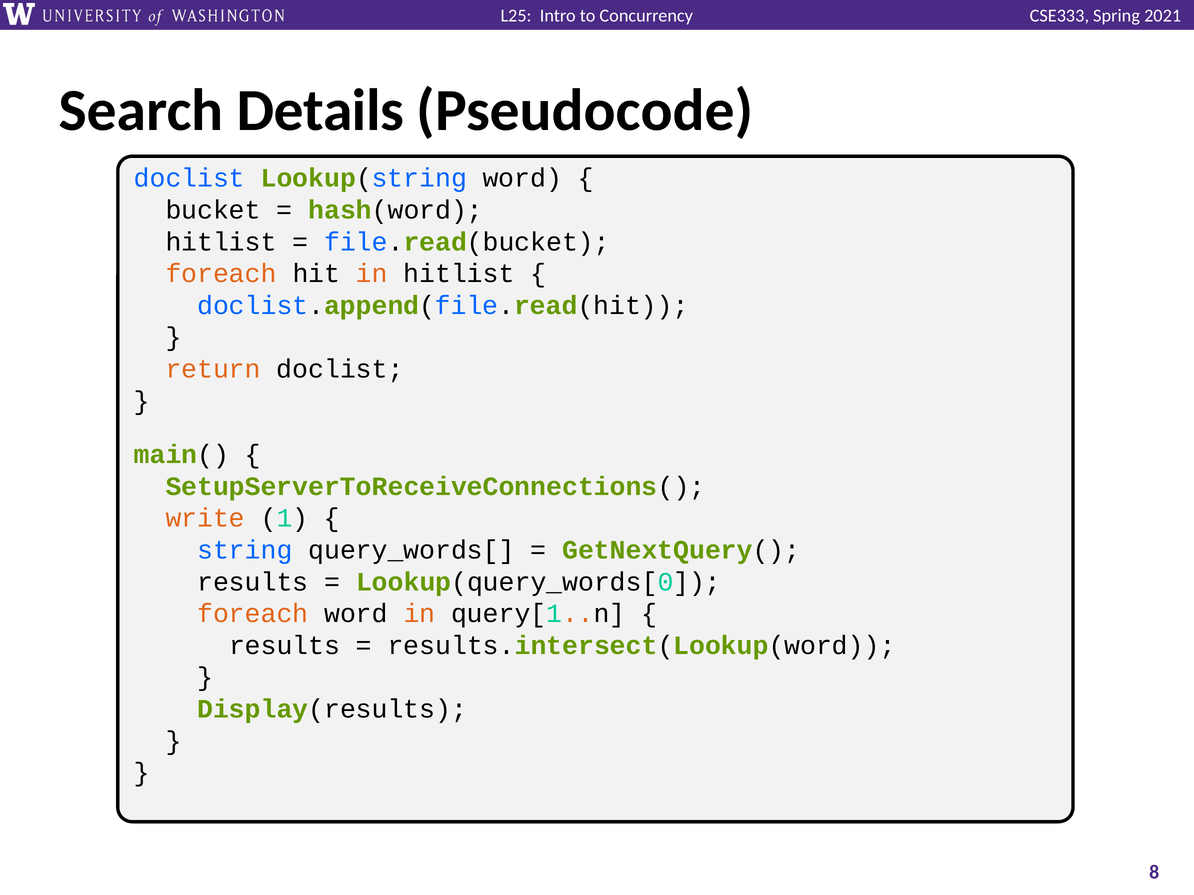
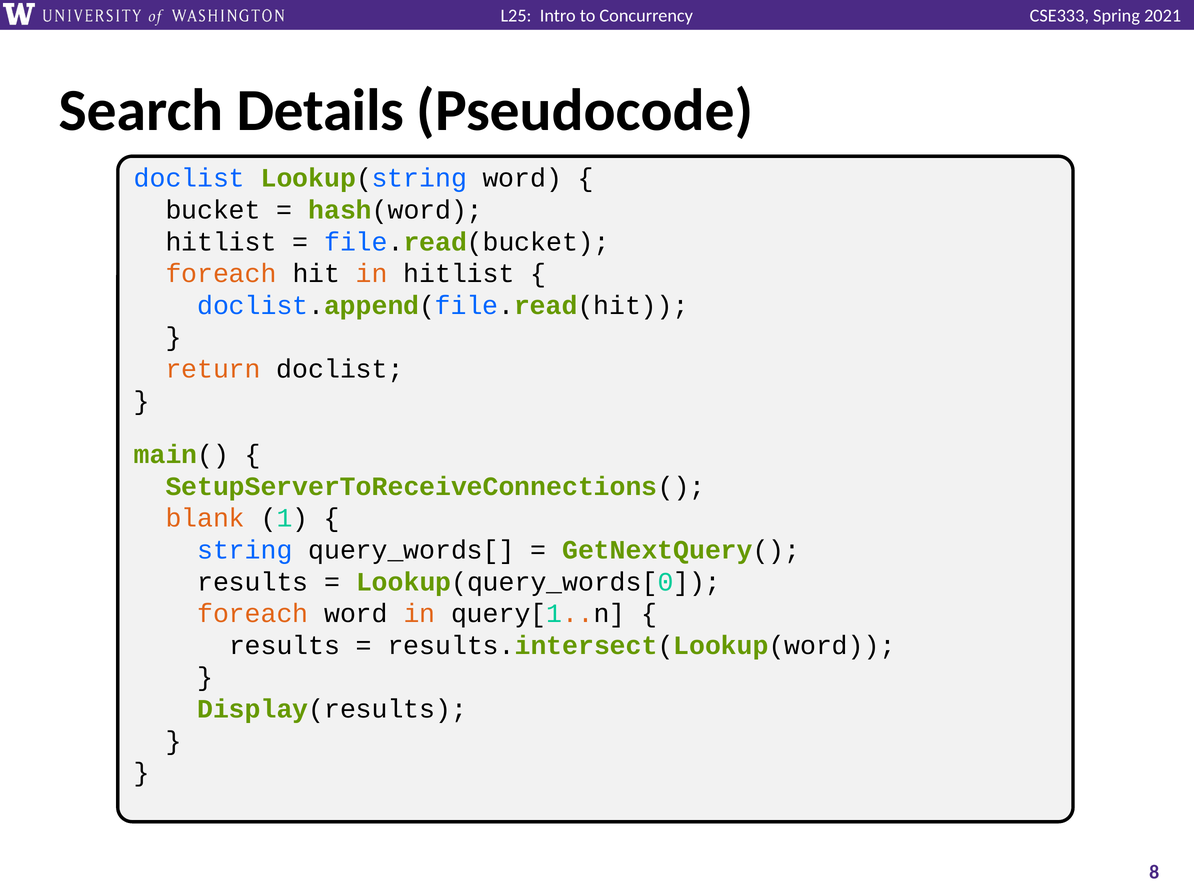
write: write -> blank (205, 518)
